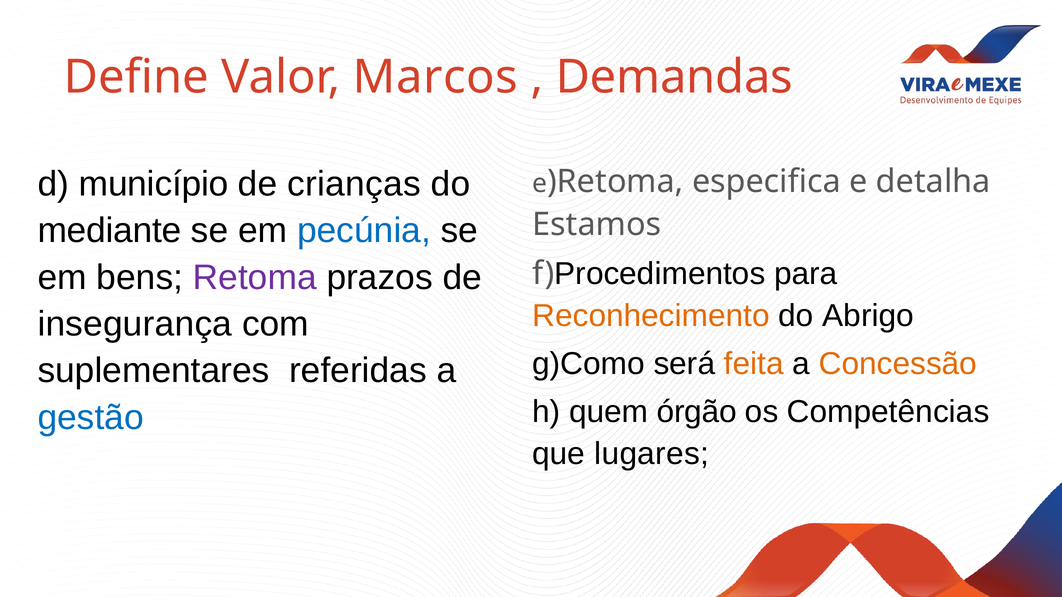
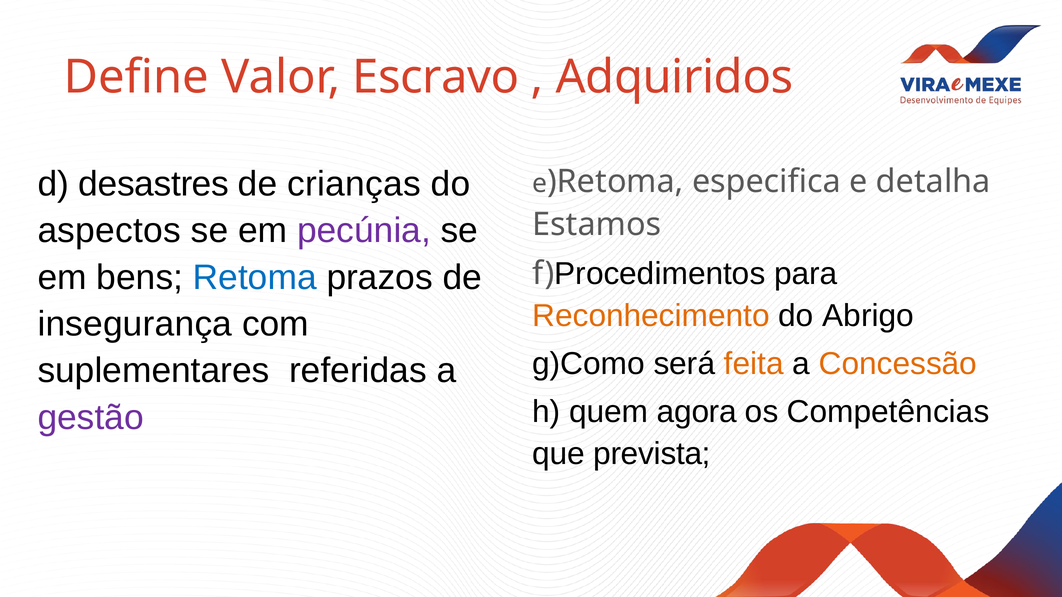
Marcos: Marcos -> Escravo (436, 77)
Demandas: Demandas -> Adquiridos (674, 77)
município: município -> desastres (154, 184)
mediante: mediante -> aspectos (109, 231)
pecúnia colour: blue -> purple (364, 231)
Retoma colour: purple -> blue (255, 278)
órgão: órgão -> agora (697, 412)
gestão colour: blue -> purple (91, 418)
lugares: lugares -> prevista (652, 454)
